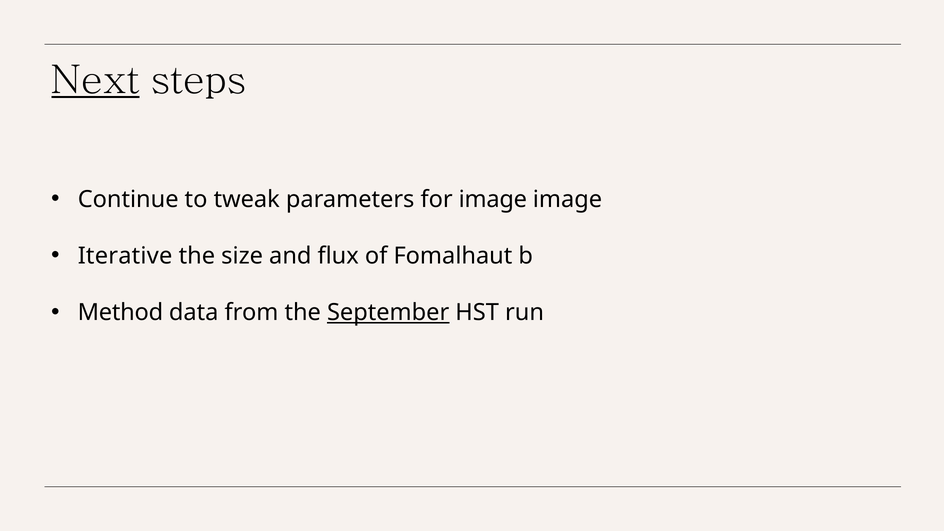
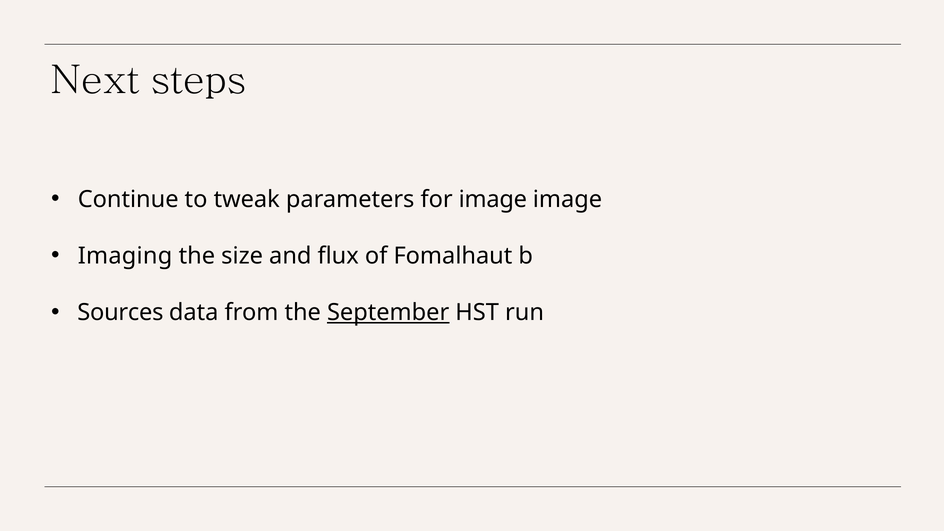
Next underline: present -> none (96, 80)
Iterative: Iterative -> Imaging (125, 256)
Method: Method -> Sources (120, 313)
